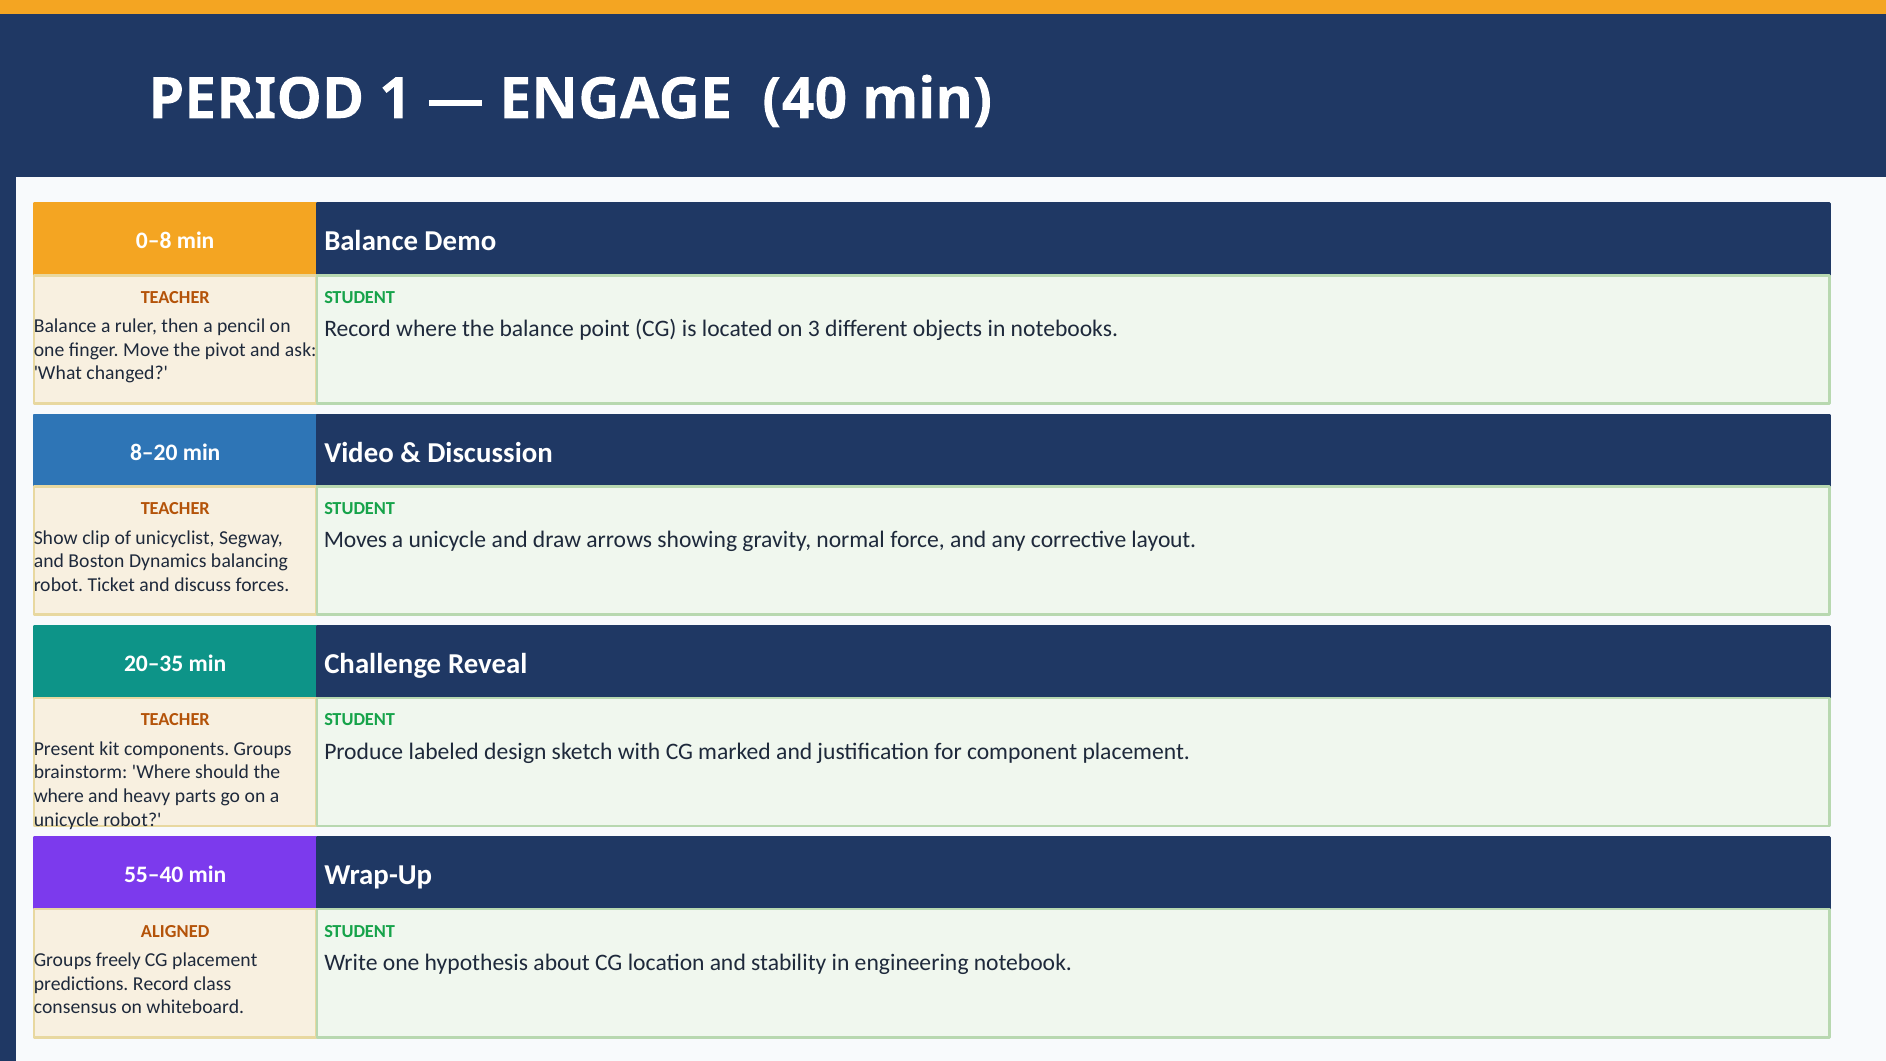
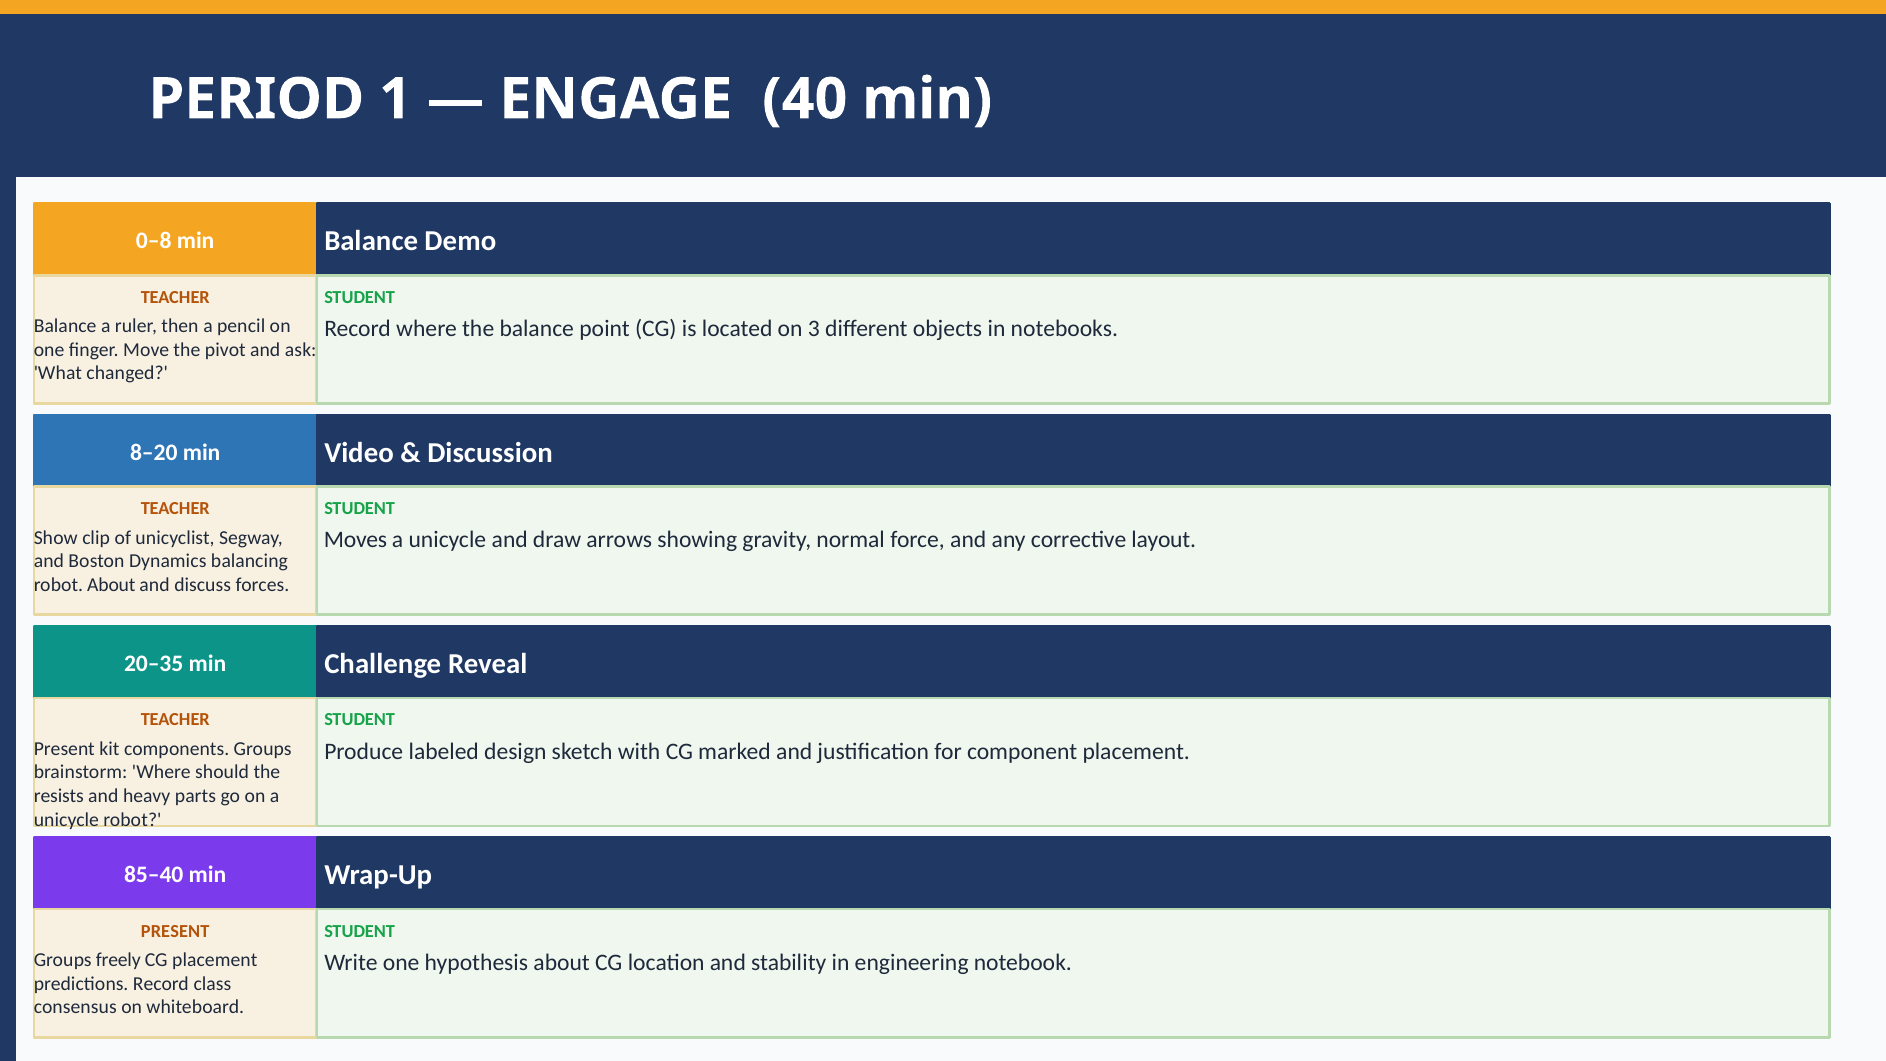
robot Ticket: Ticket -> About (111, 585)
where: where -> resists (59, 796)
55–40: 55–40 -> 85–40 (154, 875)
ALIGNED: ALIGNED -> PRESENT (175, 931)
